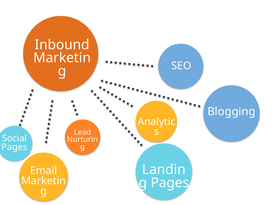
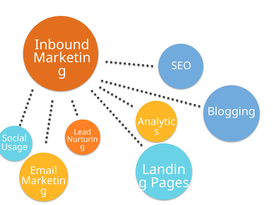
Pages: Pages -> Usage (14, 147)
